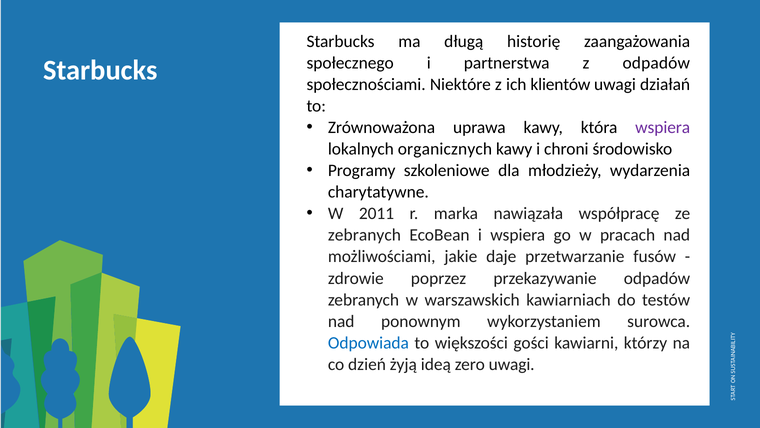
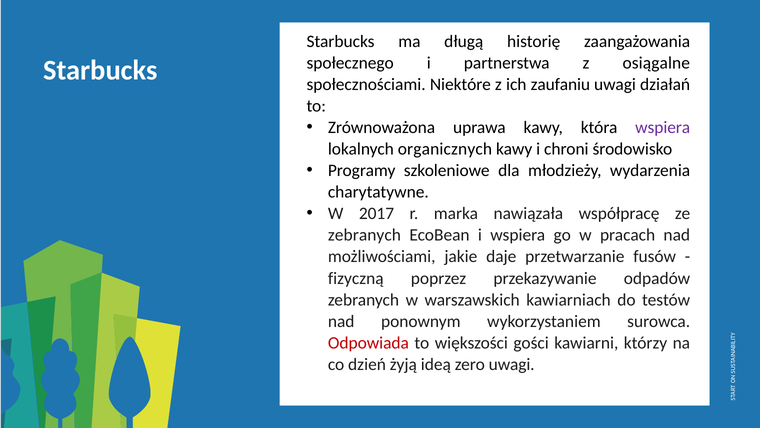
z odpadów: odpadów -> osiągalne (656, 63)
klientów: klientów -> zaufaniu (560, 84)
2011: 2011 -> 2017 (376, 213)
zdrowie: zdrowie -> fizyczną (356, 278)
Odpowiada colour: blue -> red (368, 342)
